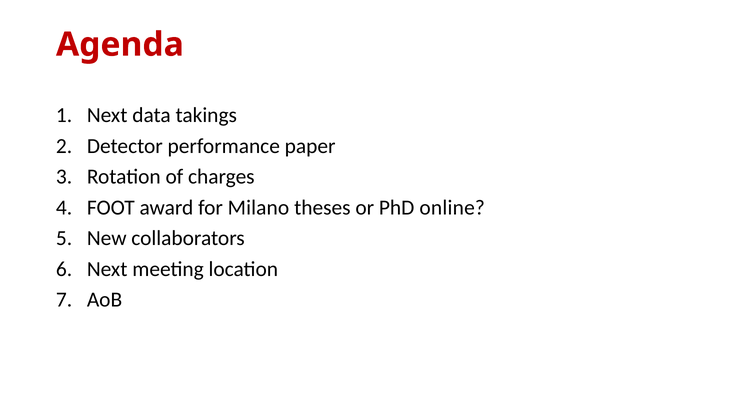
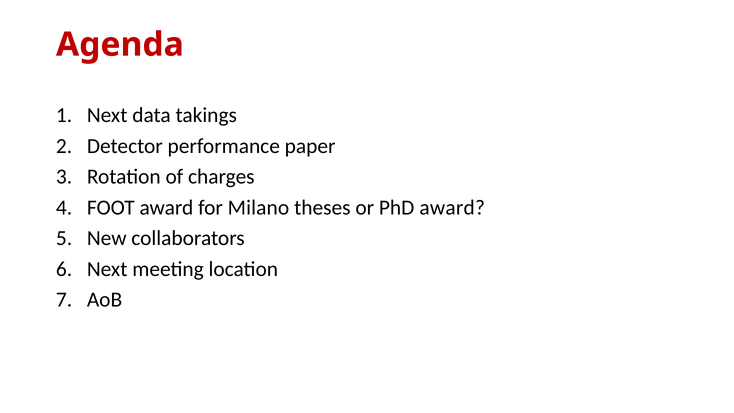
PhD online: online -> award (452, 208)
